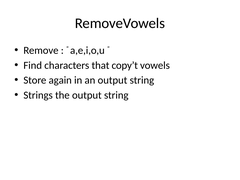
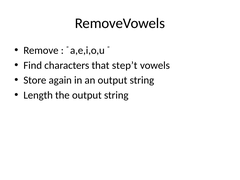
copy’t: copy’t -> step’t (125, 65)
Strings: Strings -> Length (38, 95)
